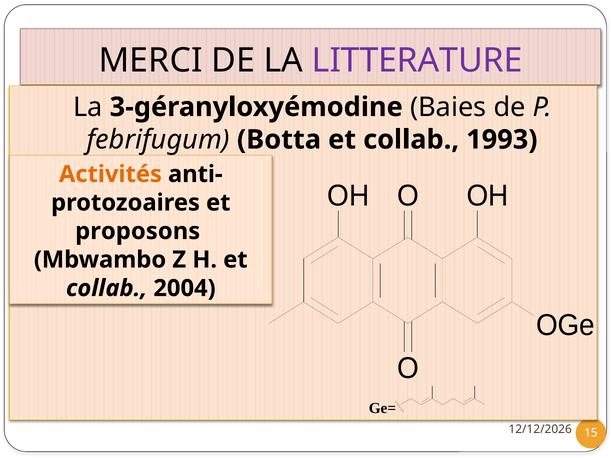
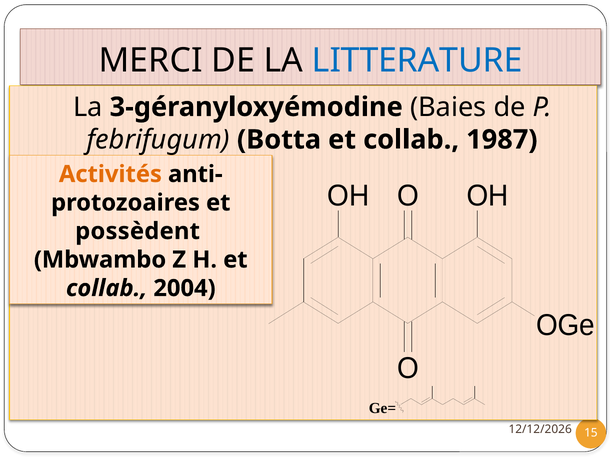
LITTERATURE colour: purple -> blue (417, 61)
1993: 1993 -> 1987 (502, 140)
proposons: proposons -> possèdent (138, 231)
